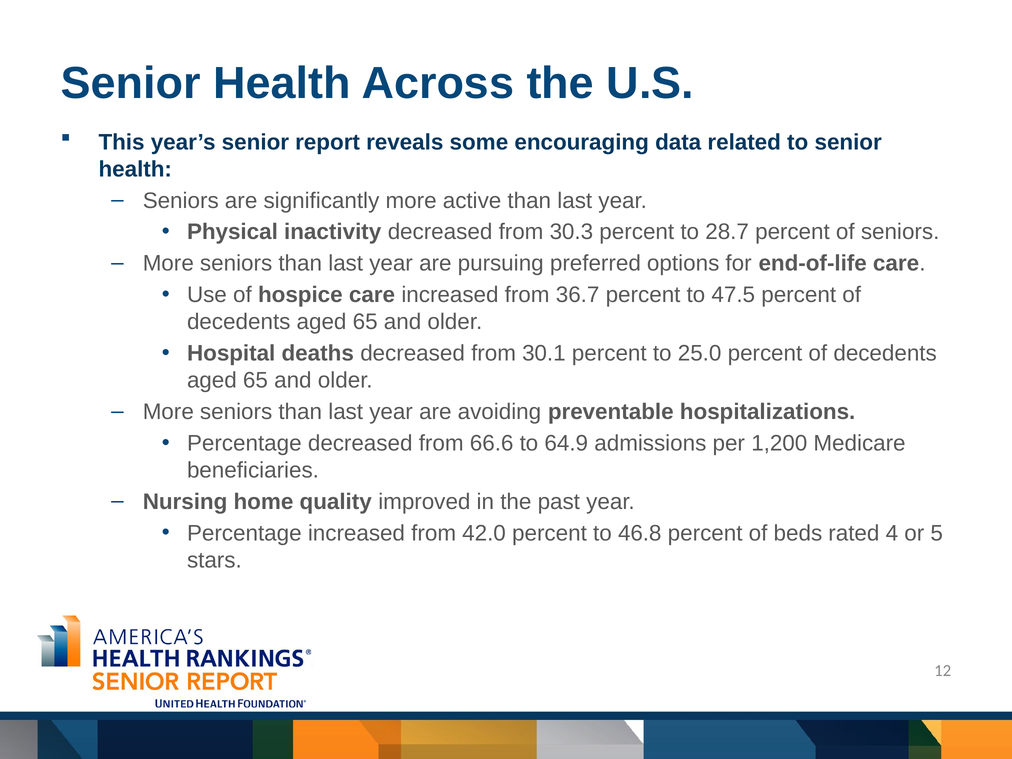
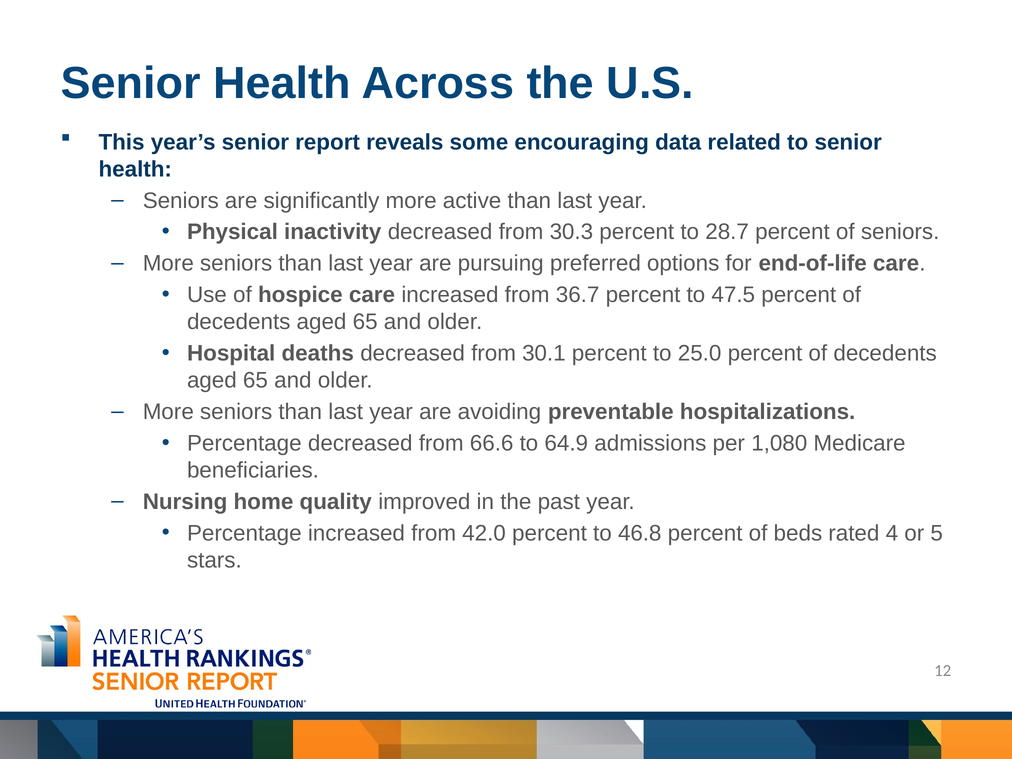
1,200: 1,200 -> 1,080 (779, 443)
